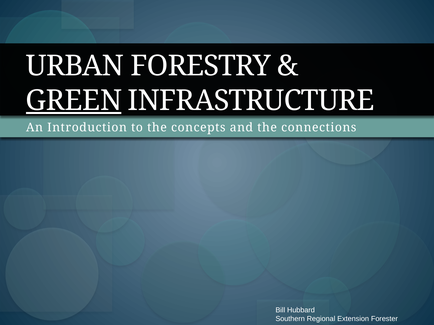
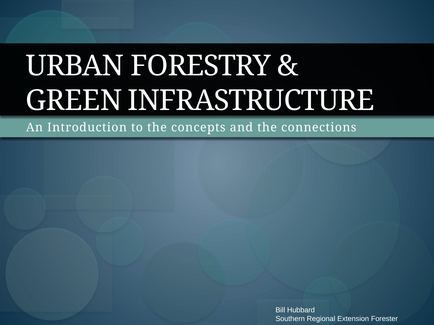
GREEN underline: present -> none (74, 101)
